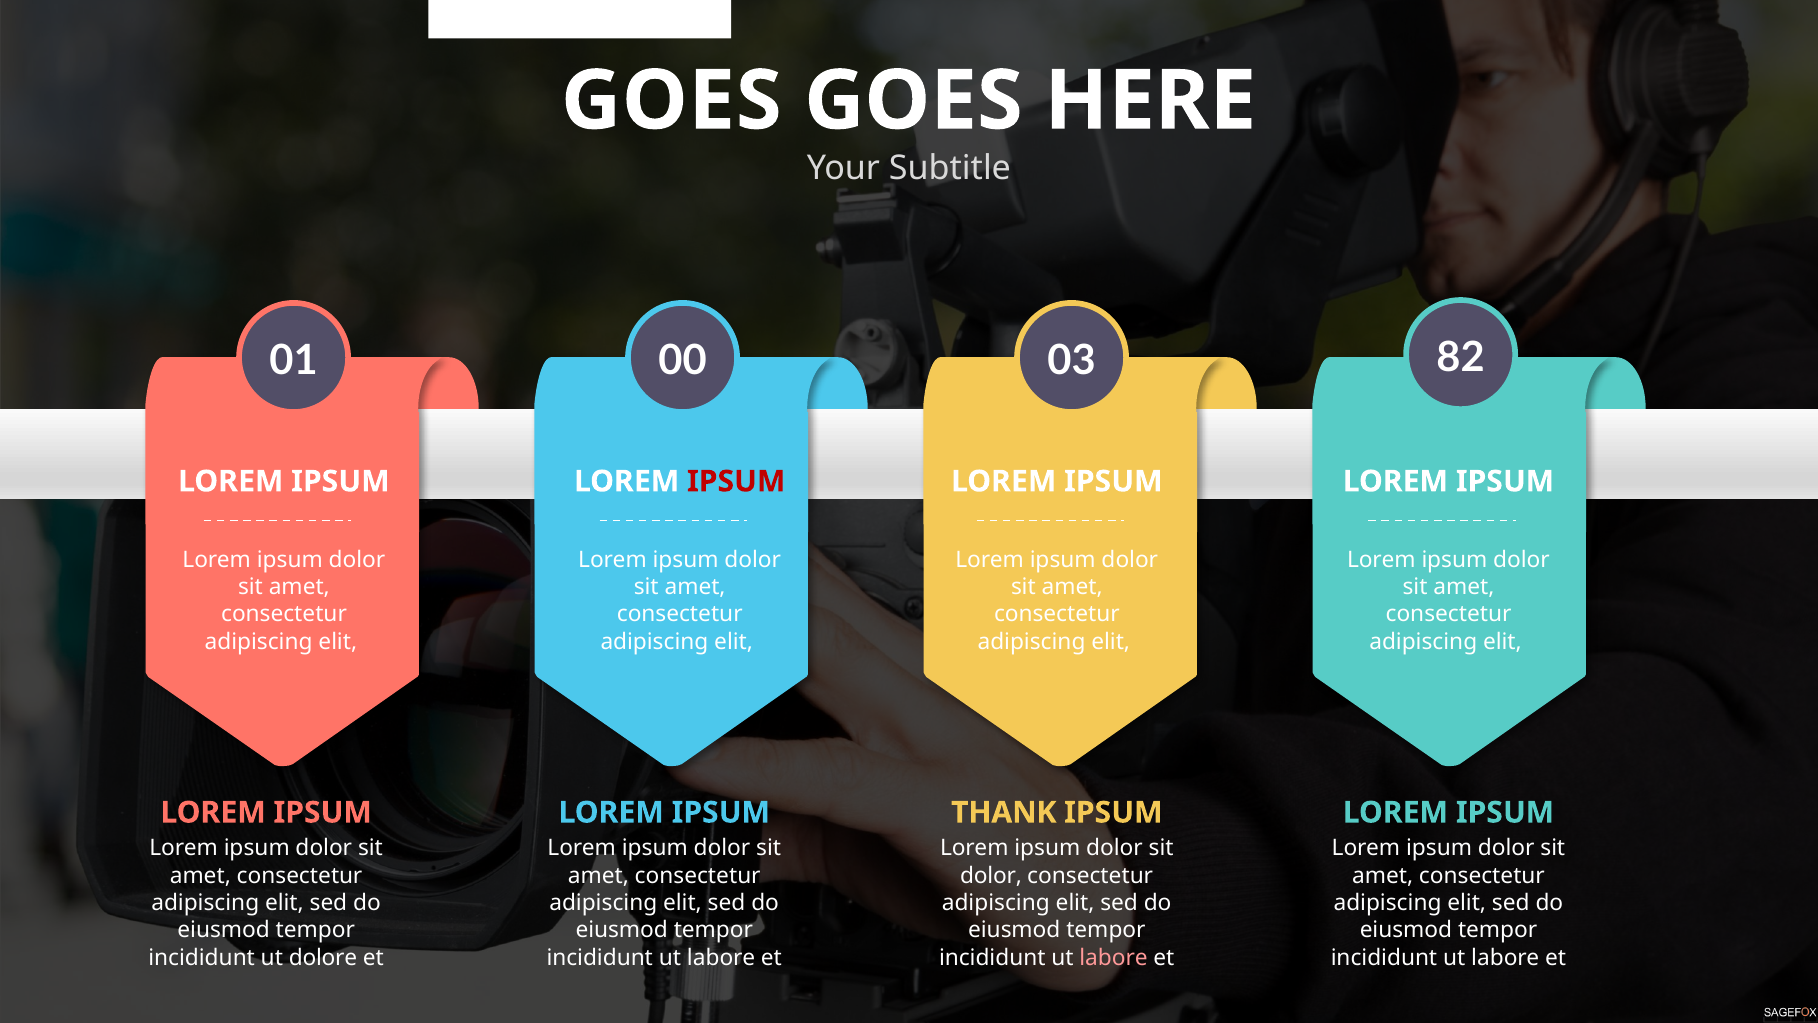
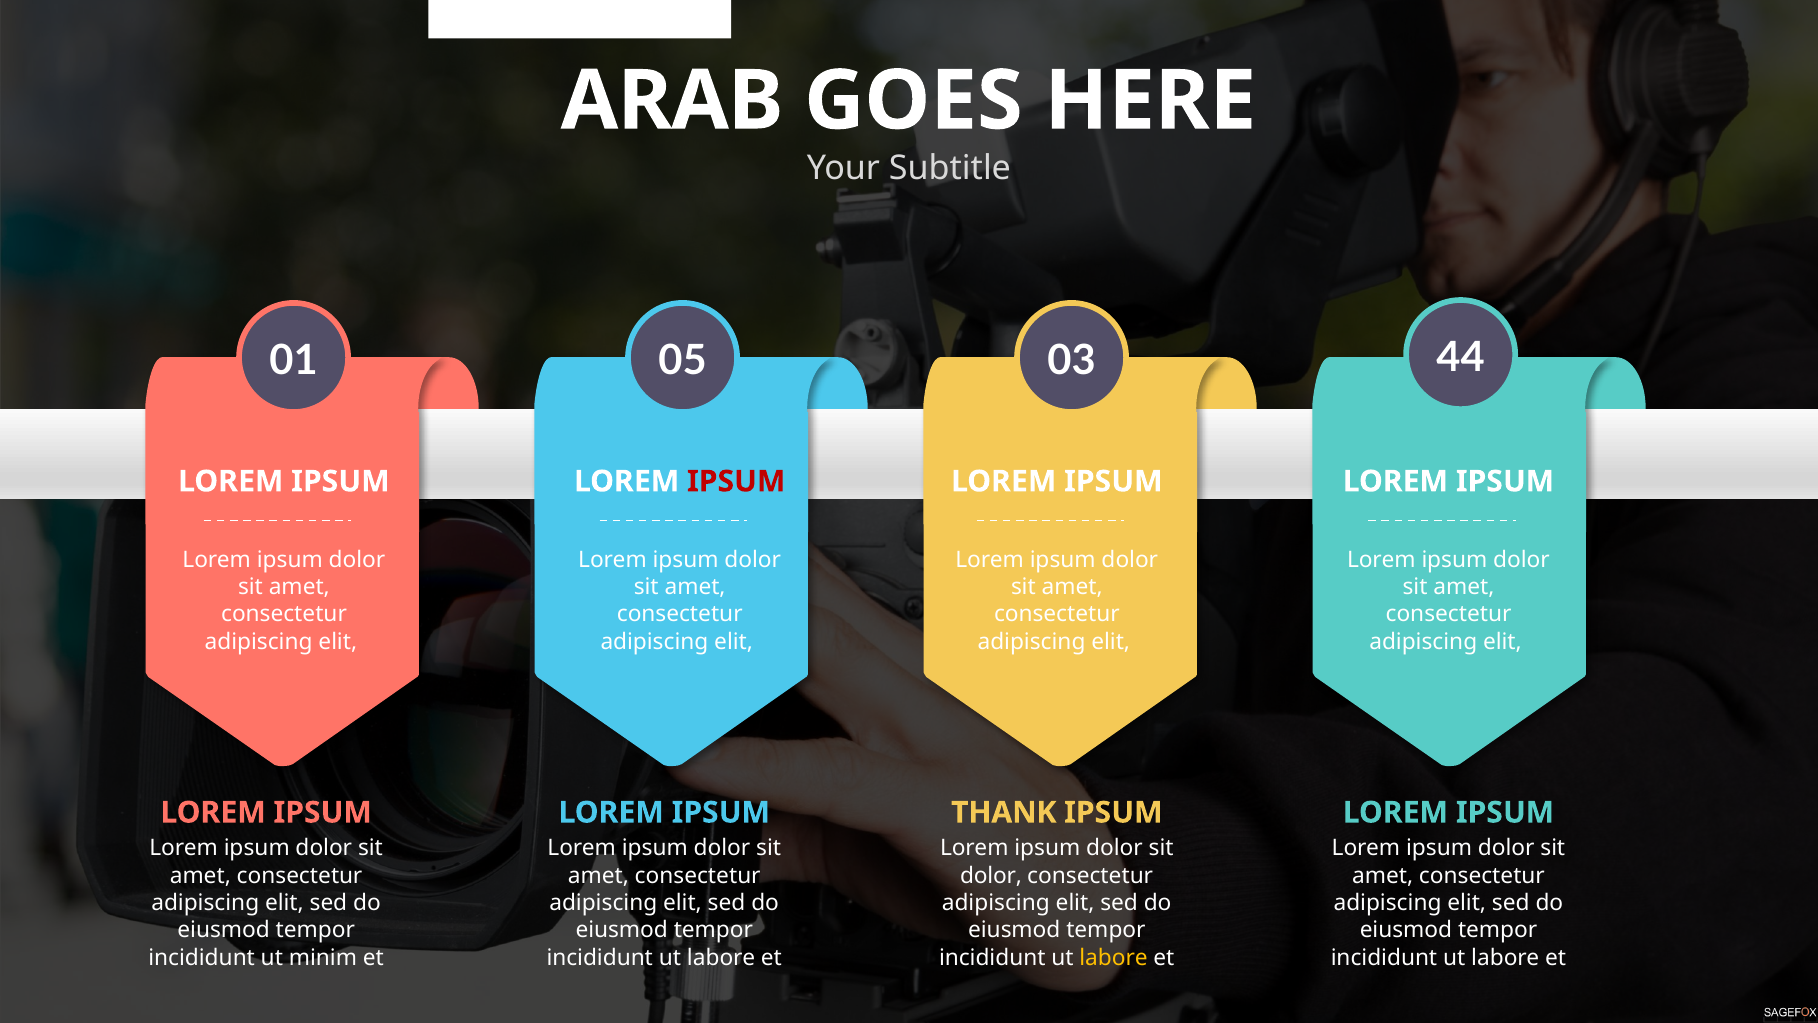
GOES: GOES -> ARAB (672, 101)
00: 00 -> 05 (683, 360)
82: 82 -> 44 (1461, 357)
dolore: dolore -> minim (323, 957)
labore colour: pink -> yellow (1114, 957)
